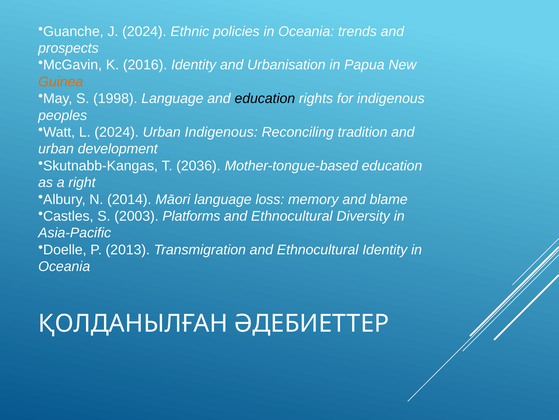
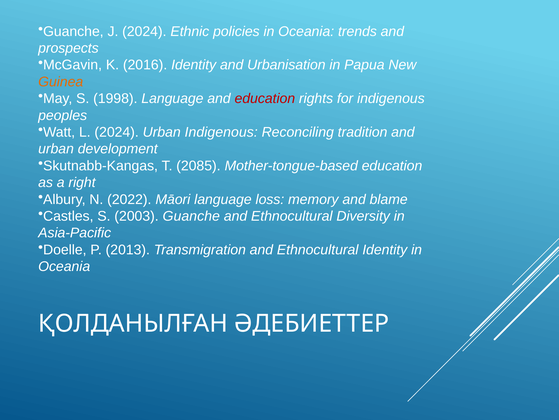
education colour: black -> red (265, 98)
2036: 2036 -> 2085 (198, 166)
2014: 2014 -> 2022 (129, 199)
2003 Platforms: Platforms -> Guanche (191, 216)
